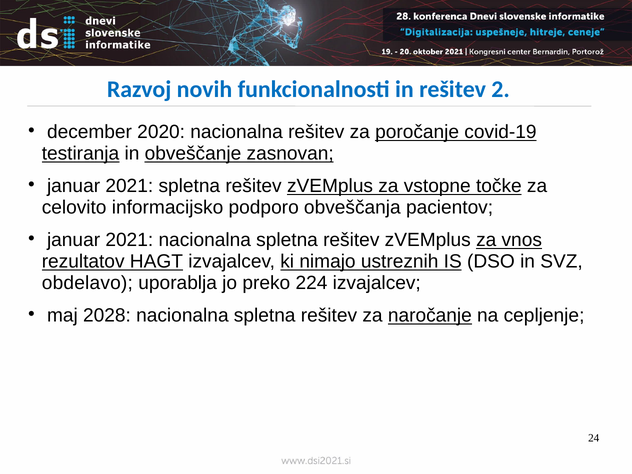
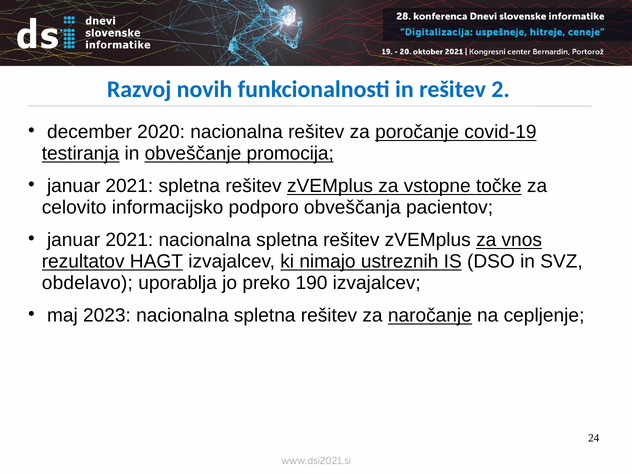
zasnovan: zasnovan -> promocija (290, 153)
224: 224 -> 190 (311, 283)
2028: 2028 -> 2023 (107, 315)
